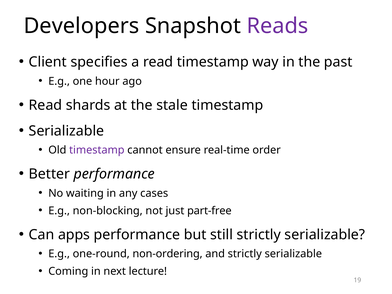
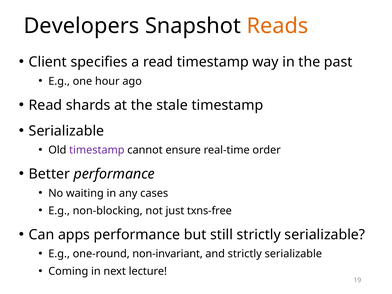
Reads colour: purple -> orange (277, 26)
part-free: part-free -> txns-free (209, 211)
non-ordering: non-ordering -> non-invariant (168, 254)
